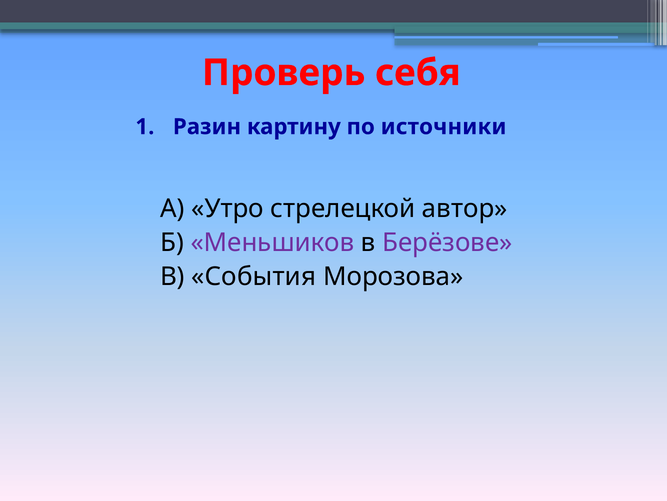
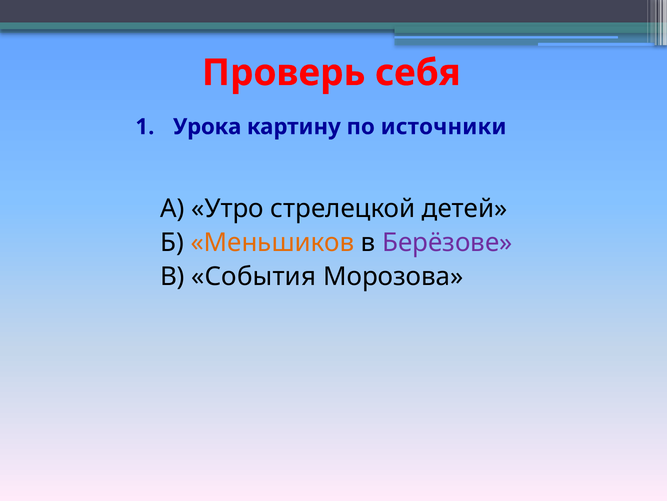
Разин: Разин -> Урока (207, 127)
автор: автор -> детей (465, 208)
Меньшиков colour: purple -> orange (273, 242)
